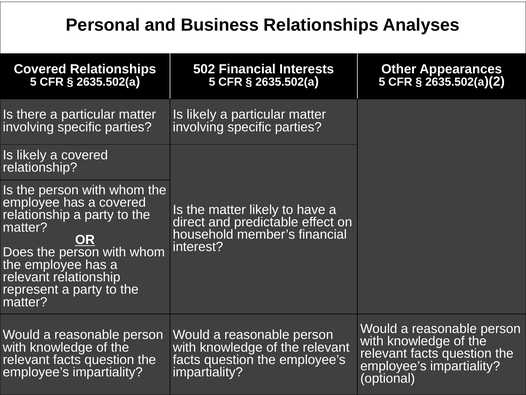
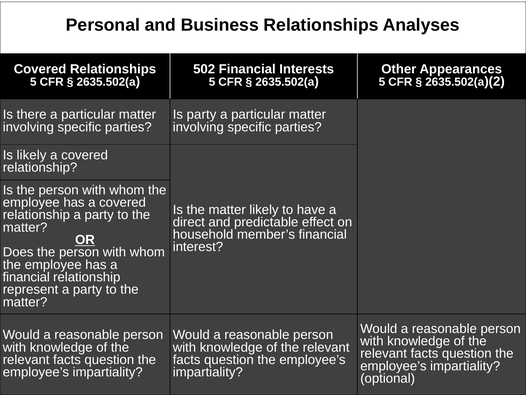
likely: likely -> party (202, 114)
relevant: relevant -> financial (26, 277)
